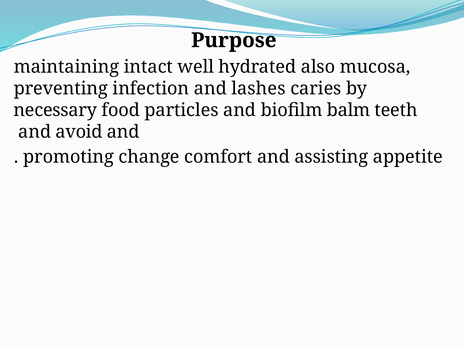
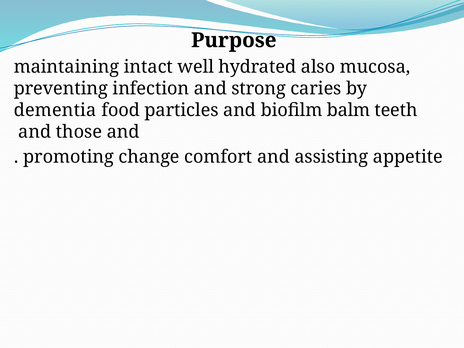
lashes: lashes -> strong (259, 89)
necessary: necessary -> dementia (55, 110)
avoid: avoid -> those (79, 132)
